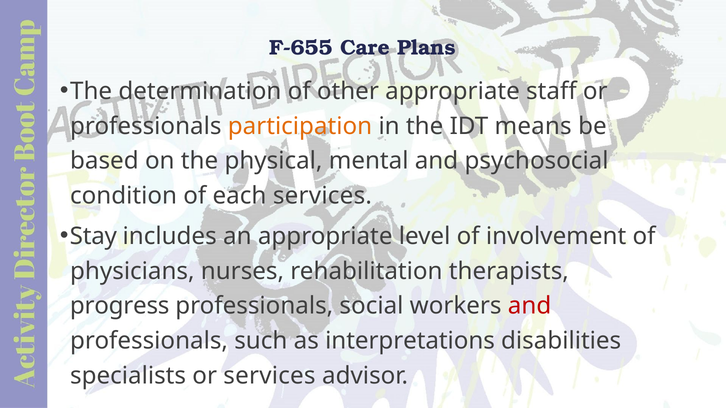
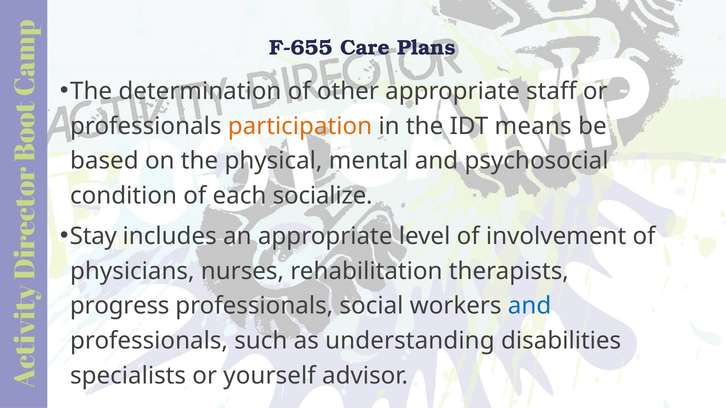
each services: services -> socialize (323, 196)
and colour: red -> blue (530, 306)
interpretations: interpretations -> understanding (410, 341)
or services: services -> yourself (270, 376)
